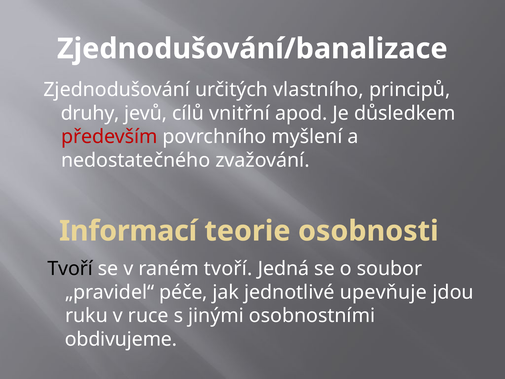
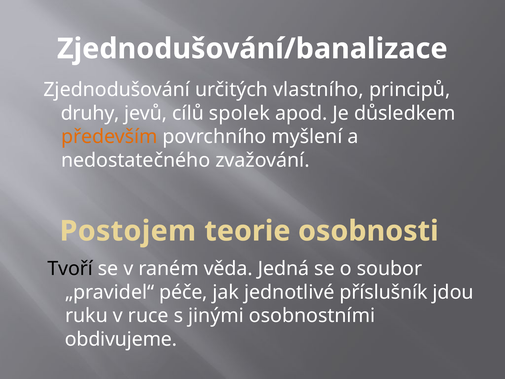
vnitřní: vnitřní -> spolek (239, 113)
především colour: red -> orange (109, 137)
Informací: Informací -> Postojem (128, 231)
raném tvoří: tvoří -> věda (228, 269)
upevňuje: upevňuje -> příslušník (384, 292)
